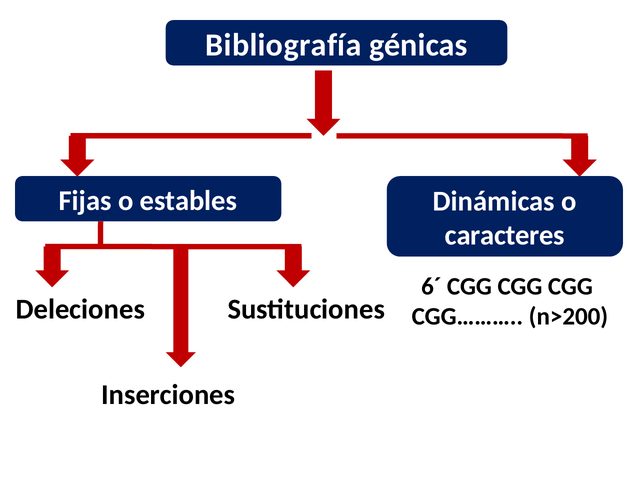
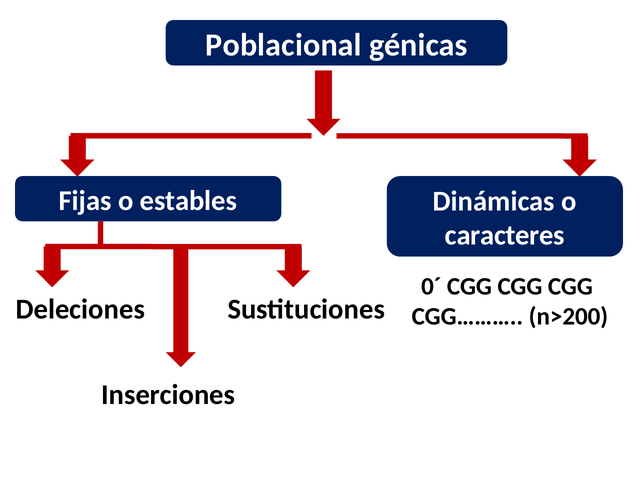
Bibliografía: Bibliografía -> Poblacional (284, 45)
6´: 6´ -> 0´ (431, 286)
